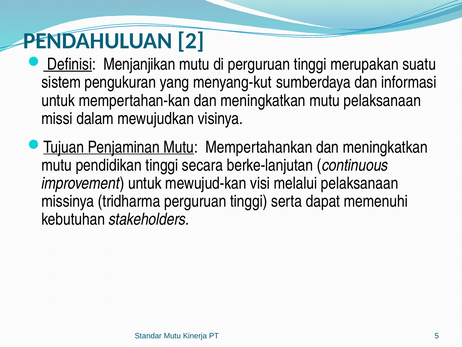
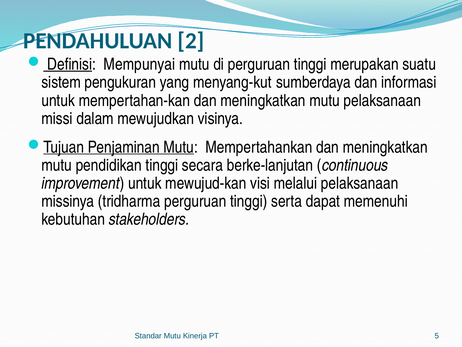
Menjanjikan: Menjanjikan -> Mempunyai (139, 64)
